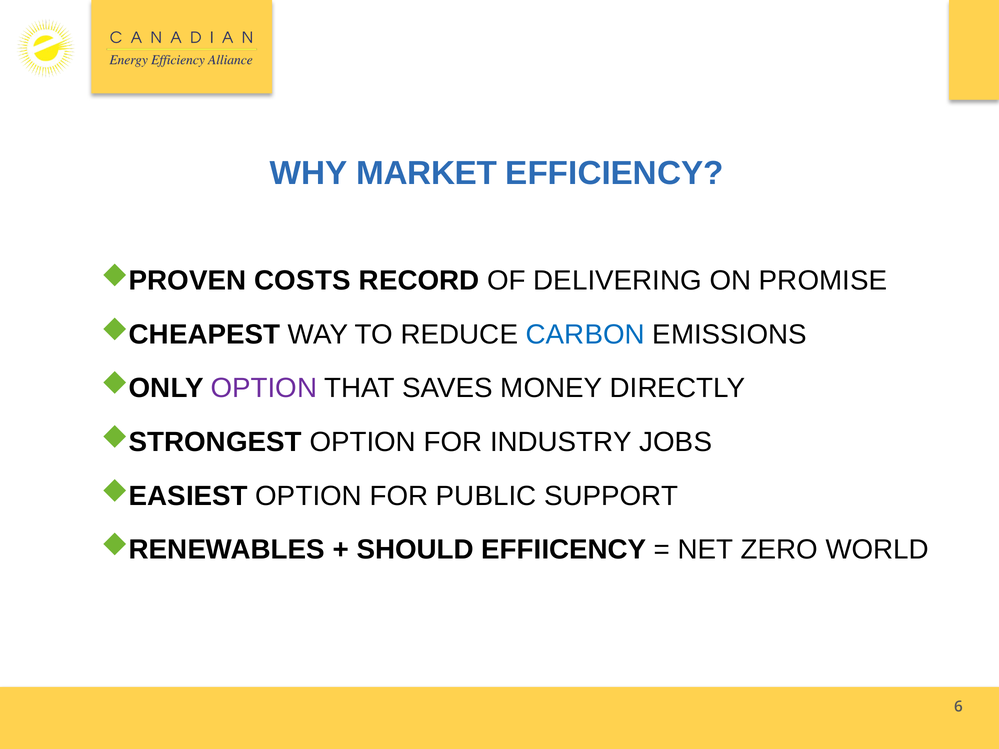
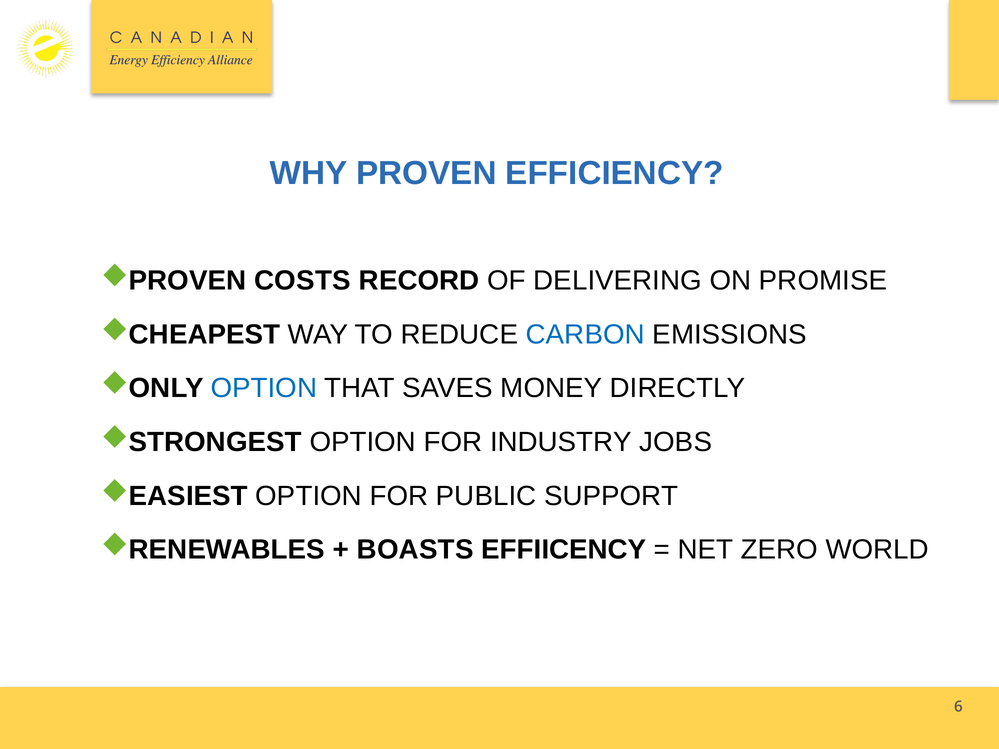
MARKET: MARKET -> PROVEN (426, 173)
OPTION colour: purple -> blue (264, 388)
SHOULD: SHOULD -> BOASTS (415, 550)
